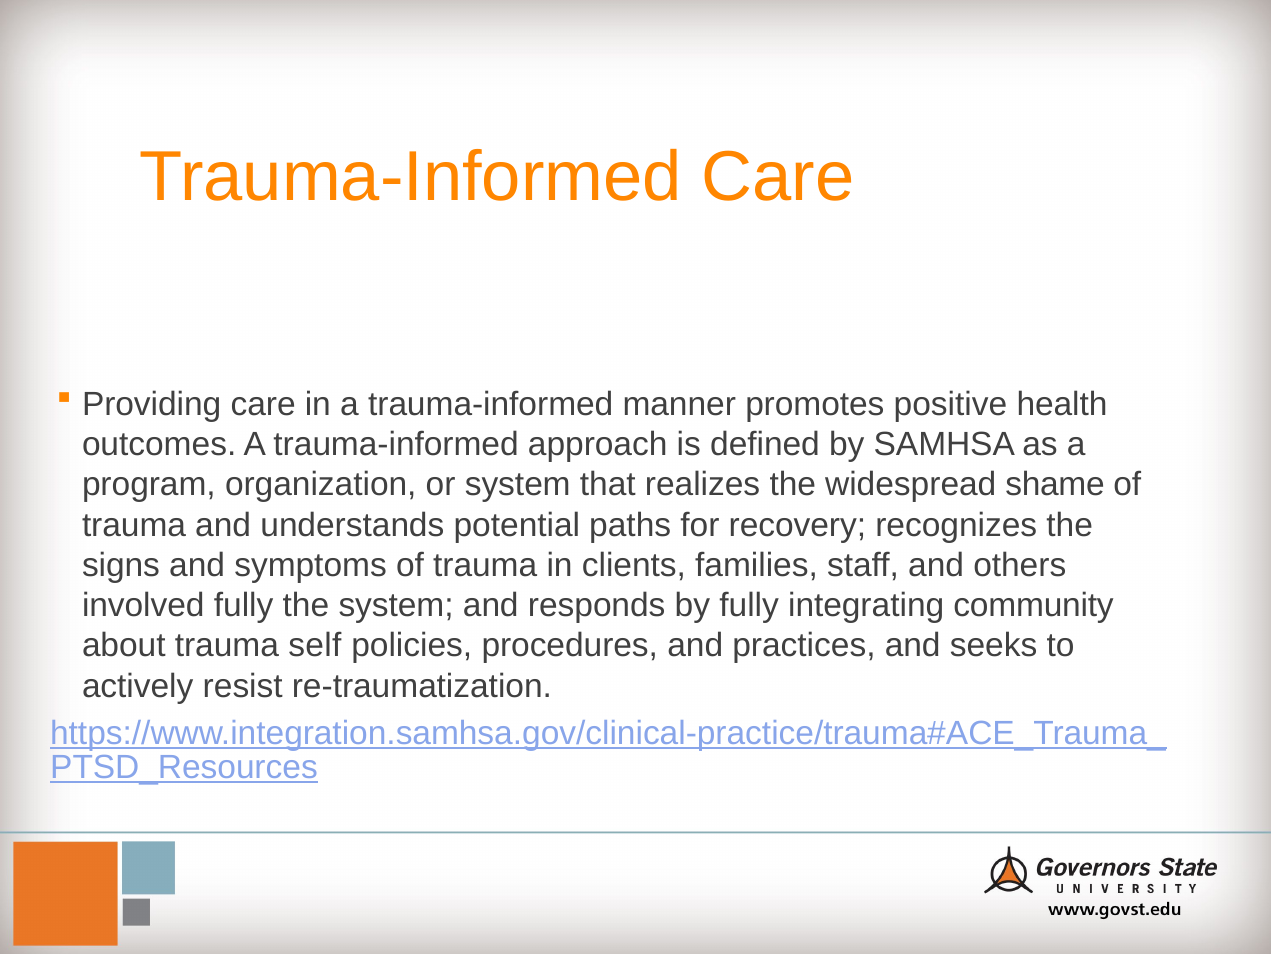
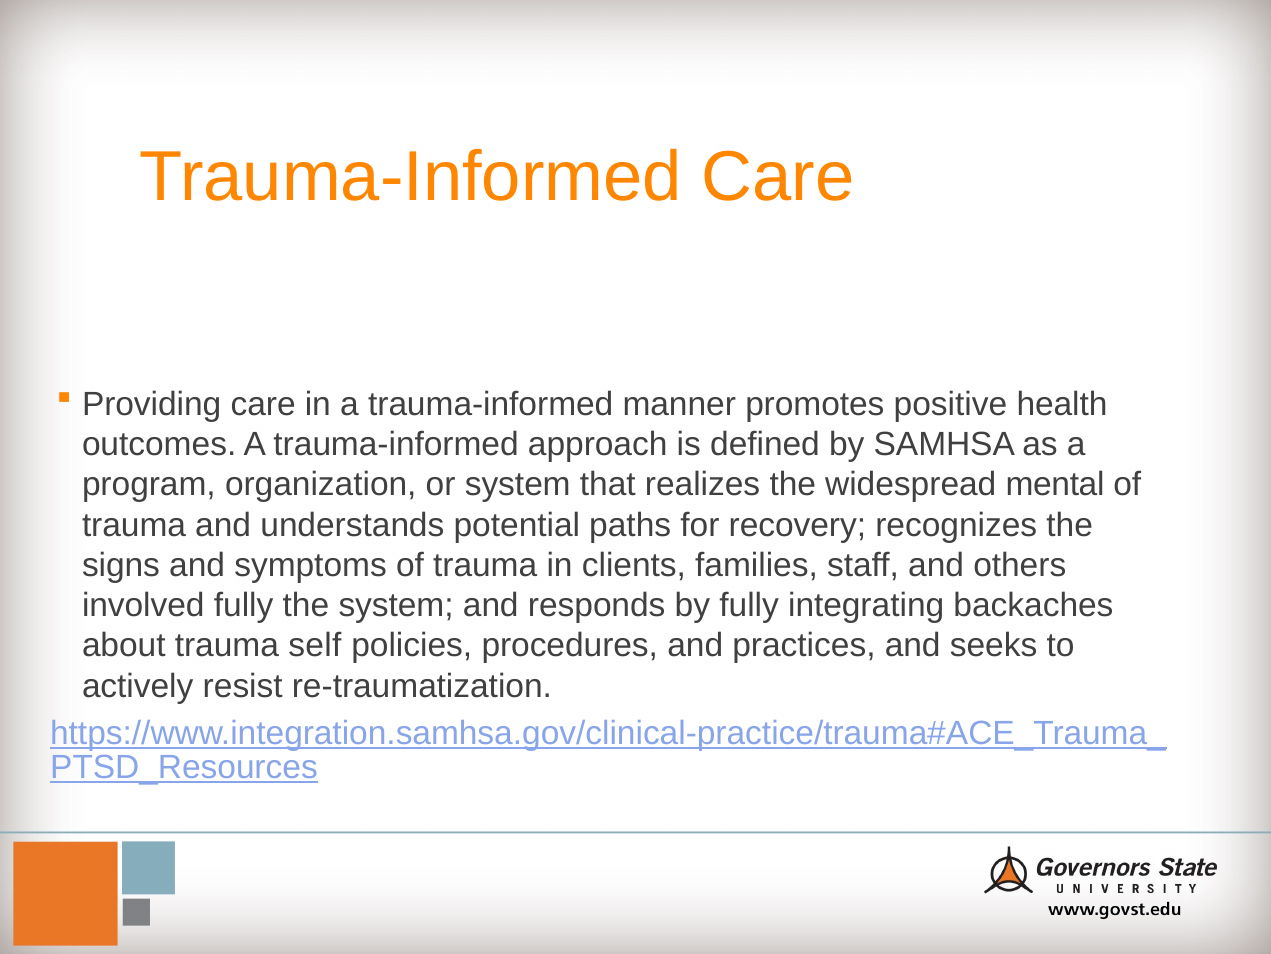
shame: shame -> mental (1055, 484)
community: community -> backaches (1033, 605)
